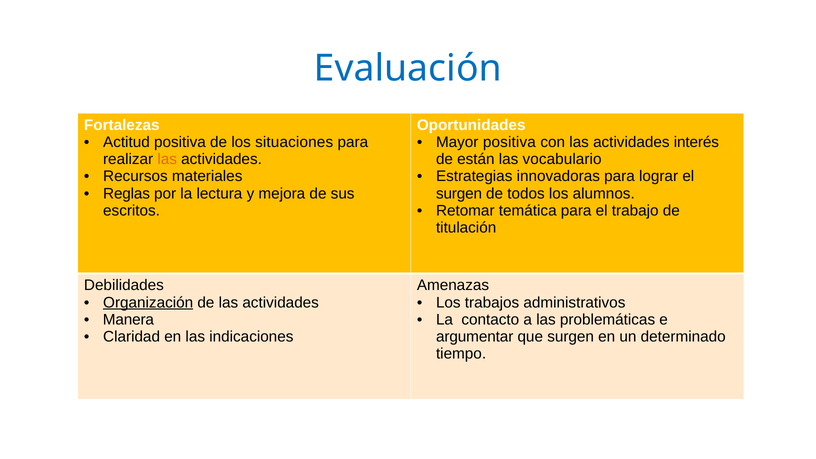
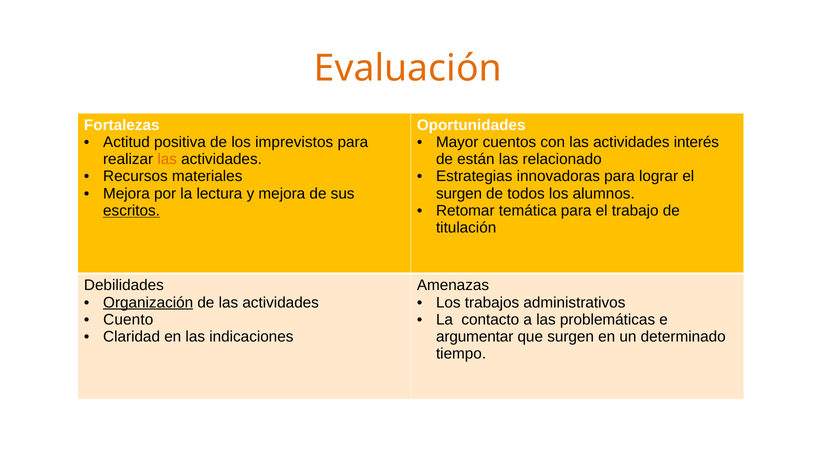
Evaluación colour: blue -> orange (408, 69)
situaciones: situaciones -> imprevistos (294, 142)
Mayor positiva: positiva -> cuentos (509, 142)
vocabulario: vocabulario -> relacionado (562, 159)
Reglas: Reglas -> Mejora (126, 194)
escritos underline: none -> present (132, 211)
Manera: Manera -> Cuento (128, 320)
